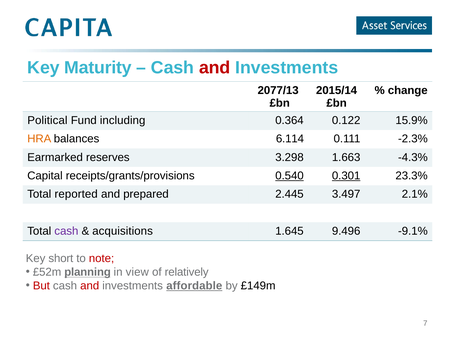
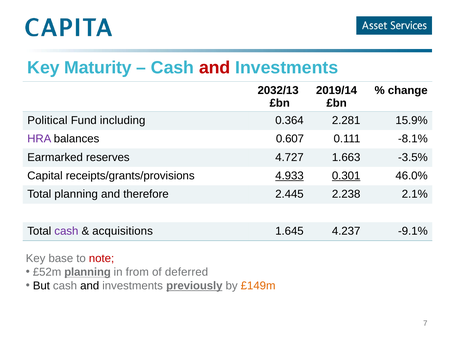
2077/13: 2077/13 -> 2032/13 (278, 90)
2015/14: 2015/14 -> 2019/14 (337, 90)
0.122: 0.122 -> 2.281 (346, 120)
HRA colour: orange -> purple (39, 139)
6.114: 6.114 -> 0.607 (290, 139)
-2.3%: -2.3% -> -8.1% (413, 139)
3.298: 3.298 -> 4.727 (289, 157)
-4.3%: -4.3% -> -3.5% (413, 157)
0.540: 0.540 -> 4.933 (289, 176)
23.3%: 23.3% -> 46.0% (412, 176)
Total reported: reported -> planning (76, 194)
prepared: prepared -> therefore (146, 194)
3.497: 3.497 -> 2.238 (346, 194)
9.496: 9.496 -> 4.237 (346, 231)
short: short -> base (61, 259)
view: view -> from (137, 272)
relatively: relatively -> deferred (187, 272)
But colour: red -> black (41, 286)
and colour: red -> black (90, 286)
affordable: affordable -> previously (194, 286)
£149m colour: black -> orange (258, 286)
